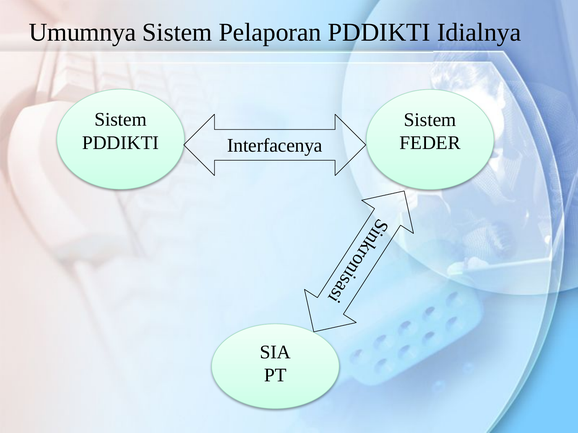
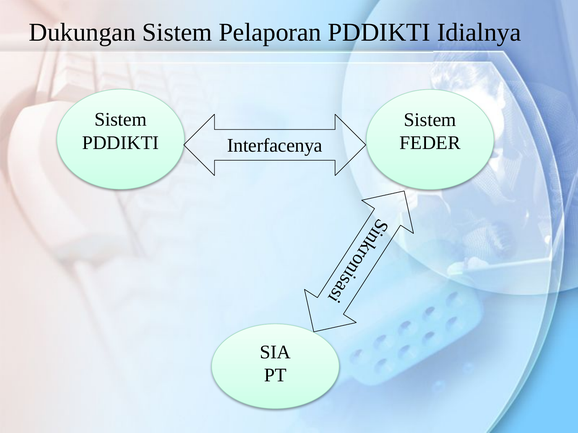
Umumnya: Umumnya -> Dukungan (82, 32)
